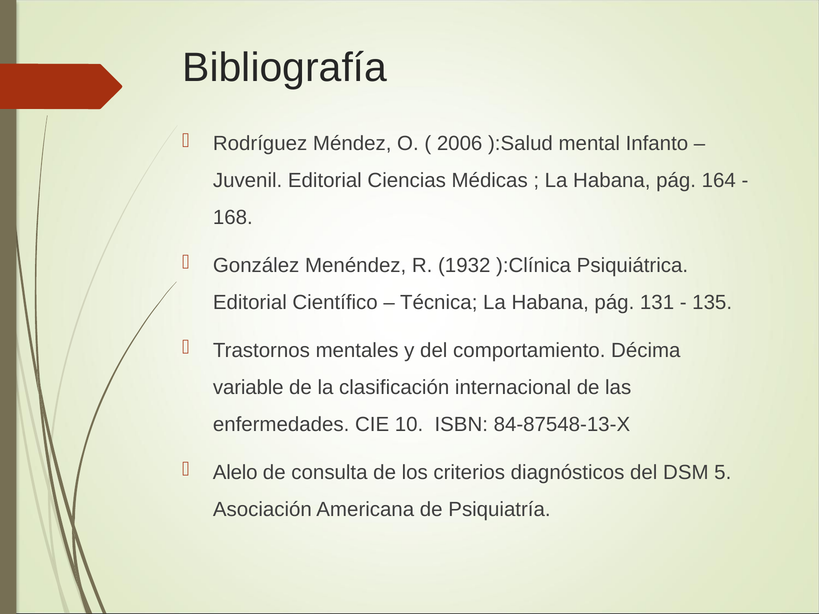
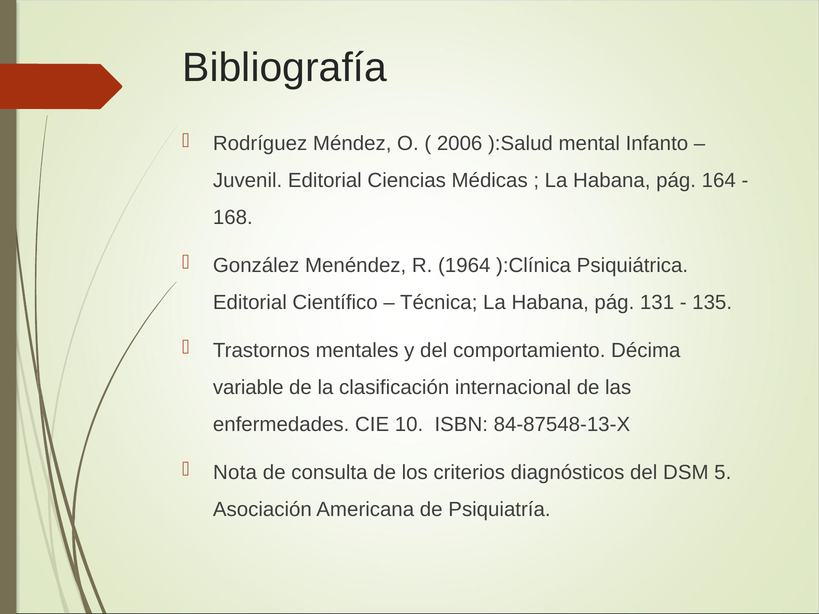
1932: 1932 -> 1964 (464, 266)
Alelo: Alelo -> Nota (235, 473)
